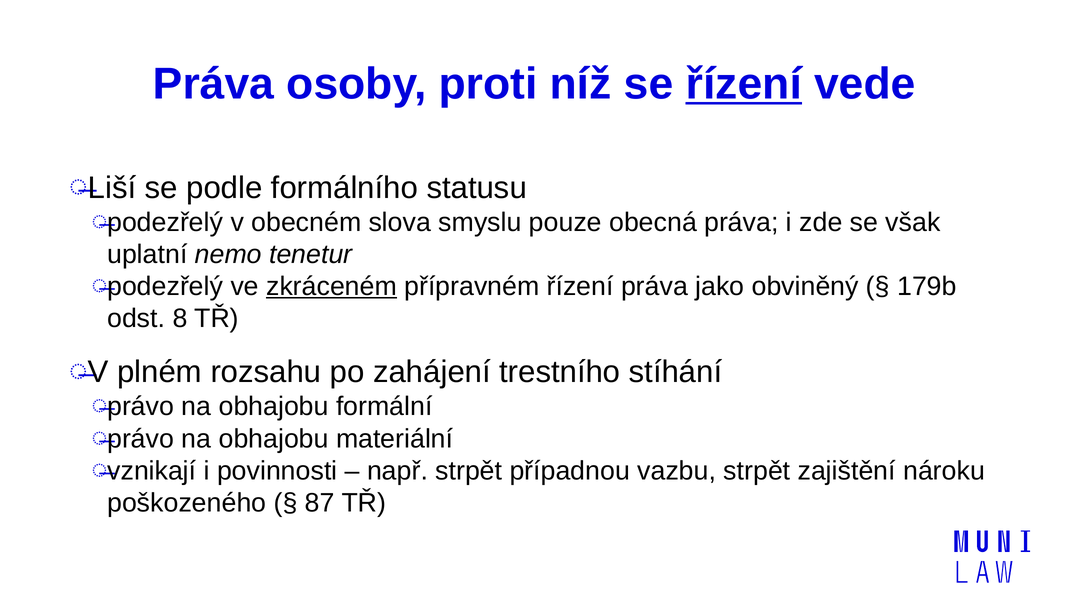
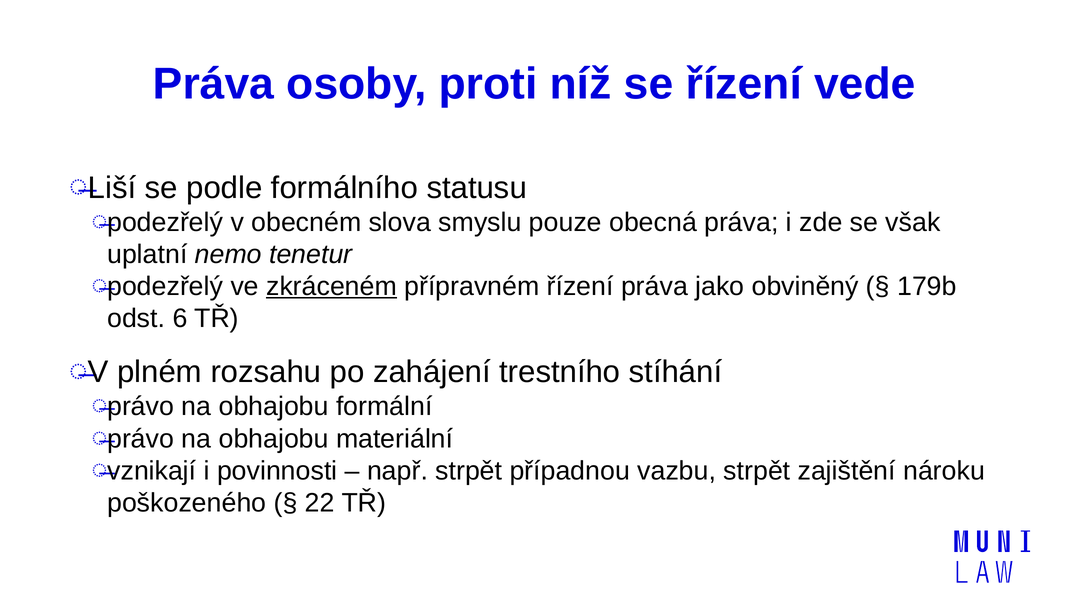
řízení underline: present -> none (744, 84)
8: 8 -> 6 (180, 319)
87: 87 -> 22 (320, 503)
